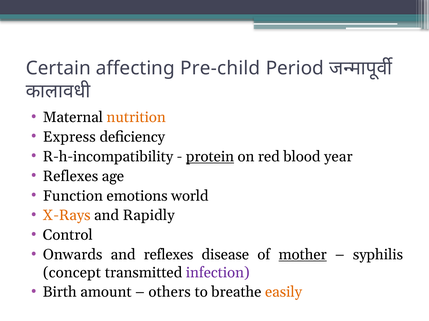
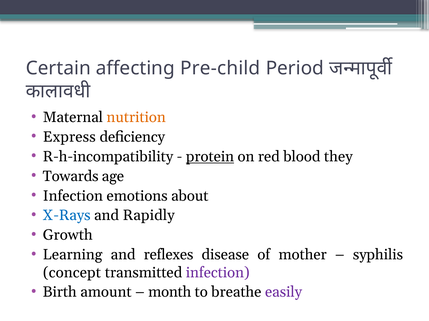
year: year -> they (338, 157)
Reflexes: Reflexes -> Towards (71, 177)
Function: Function -> Infection (73, 196)
world: world -> about (190, 196)
X-Rays colour: orange -> blue (67, 216)
Control: Control -> Growth (68, 236)
Onwards: Onwards -> Learning (73, 255)
mother underline: present -> none (303, 255)
others: others -> month (170, 293)
easily colour: orange -> purple (284, 293)
